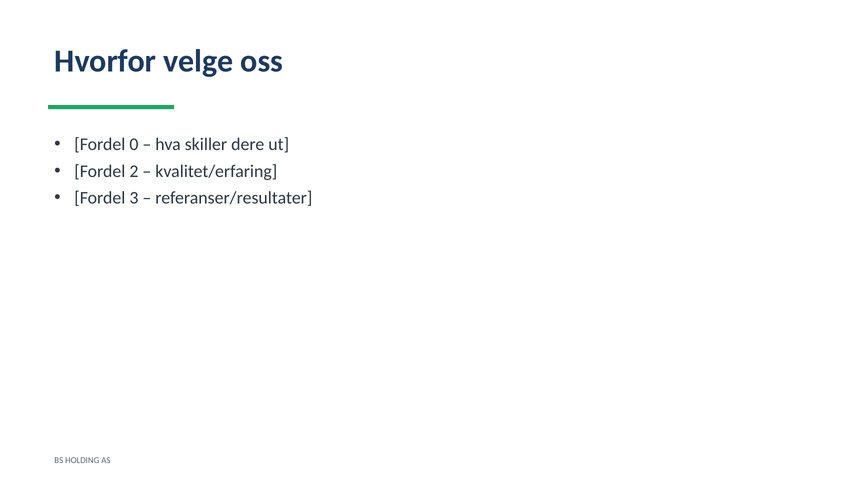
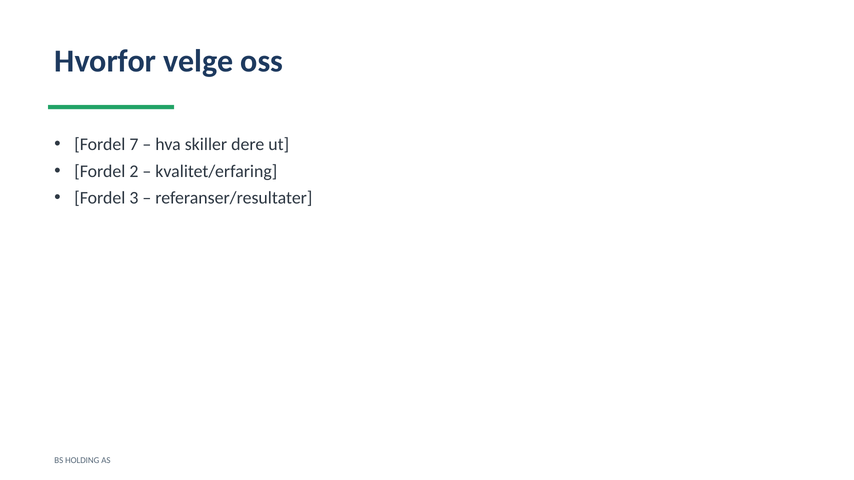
0: 0 -> 7 (134, 145)
